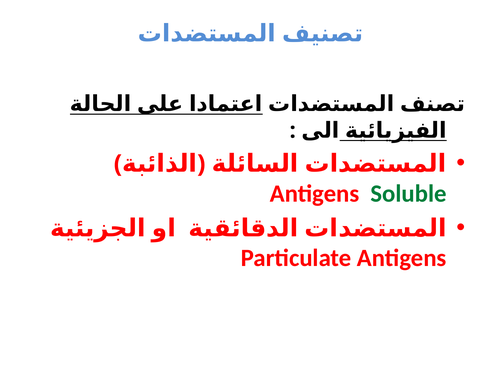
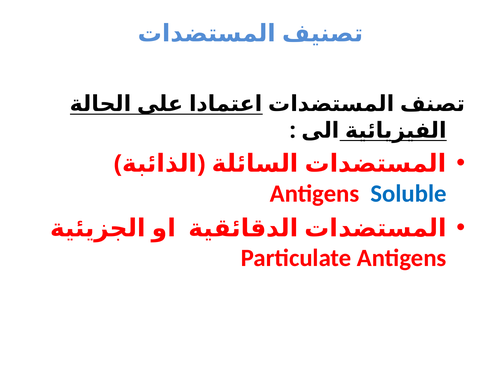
Soluble colour: green -> blue (409, 193)
